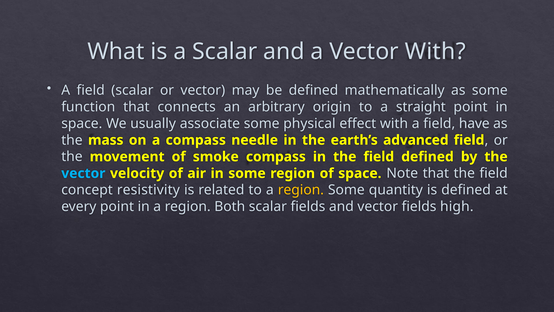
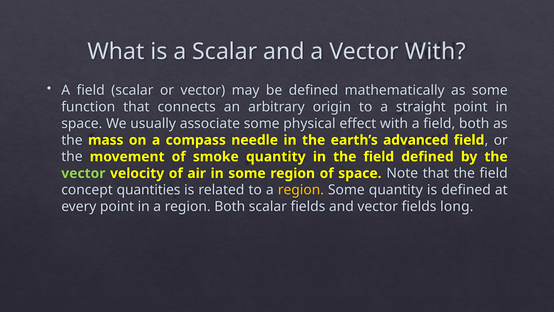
field have: have -> both (474, 123)
smoke compass: compass -> quantity (276, 157)
vector colour: light blue -> light green (83, 173)
resistivity: resistivity -> quantities (149, 190)
high: high -> long (457, 206)
